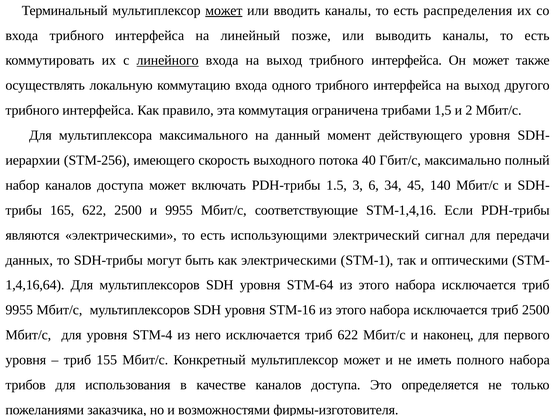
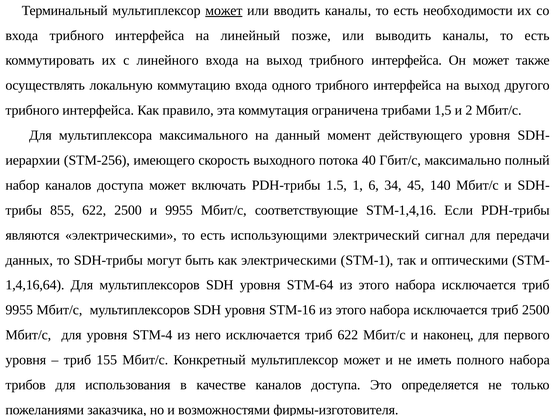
распределения: распределения -> необходимости (468, 10)
линейного underline: present -> none (168, 60)
3: 3 -> 1 (358, 185)
165: 165 -> 855 (62, 210)
